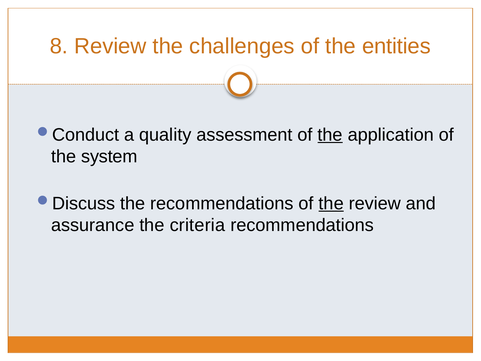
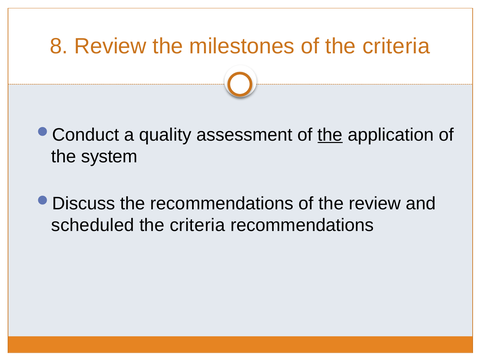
challenges: challenges -> milestones (242, 46)
of the entities: entities -> criteria (396, 46)
the underline: present -> none (331, 203)
assurance: assurance -> scheduled (93, 225)
